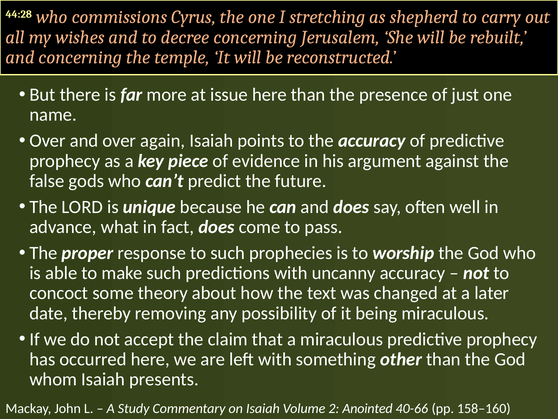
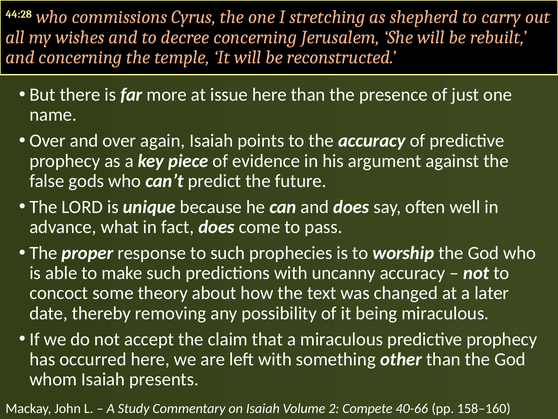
Anointed: Anointed -> Compete (367, 408)
